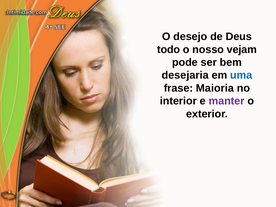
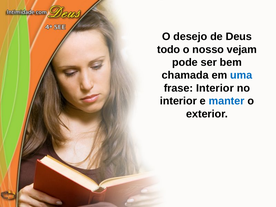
desejaria: desejaria -> chamada (185, 75)
frase Maioria: Maioria -> Interior (215, 88)
manter colour: purple -> blue (227, 101)
